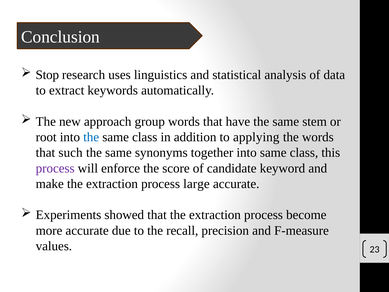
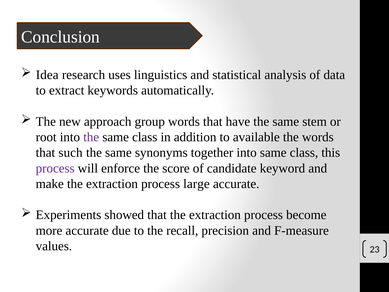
Stop: Stop -> Idea (47, 75)
the colour: blue -> purple (91, 137)
applying: applying -> available (256, 137)
